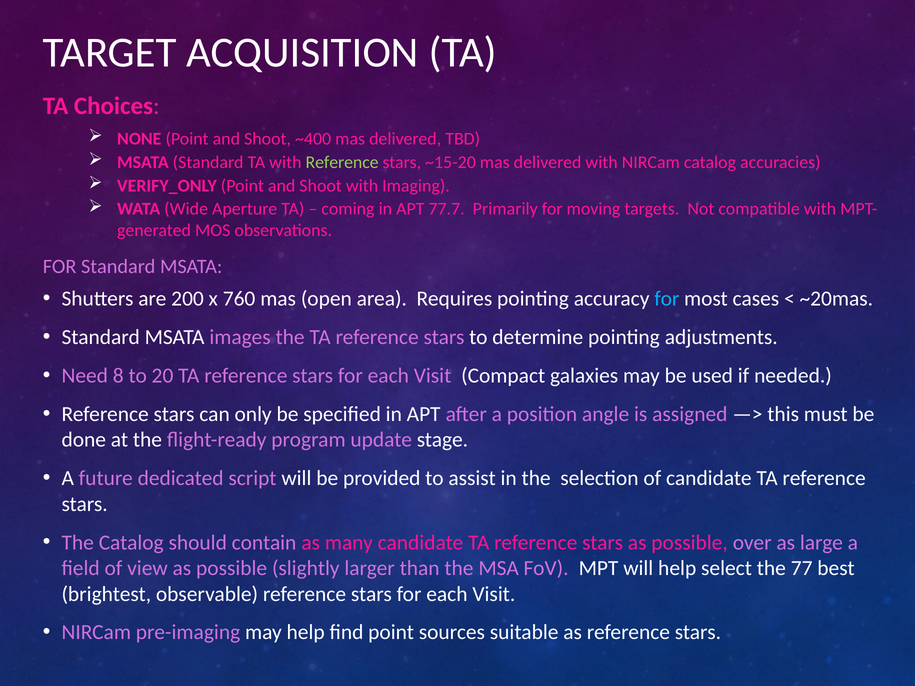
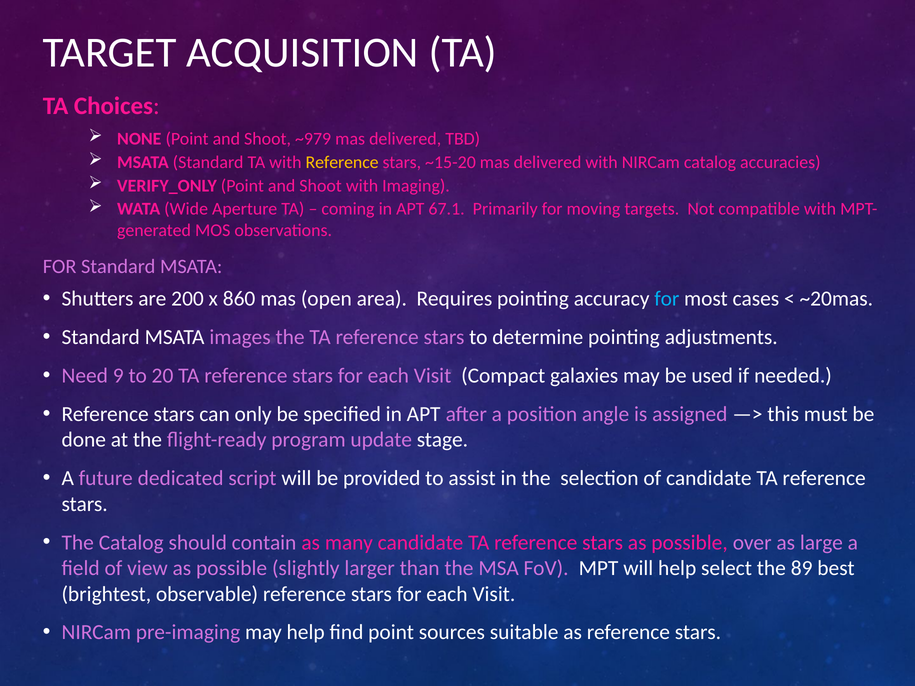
~400: ~400 -> ~979 (313, 139)
Reference colour: light green -> yellow (342, 162)
77.7: 77.7 -> 67.1 (447, 209)
760: 760 -> 860 (239, 299)
8: 8 -> 9 (118, 376)
77: 77 -> 89 (802, 568)
